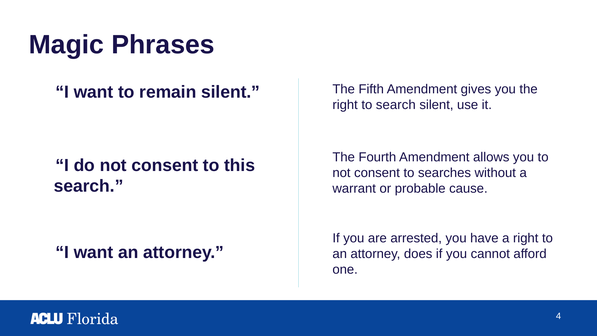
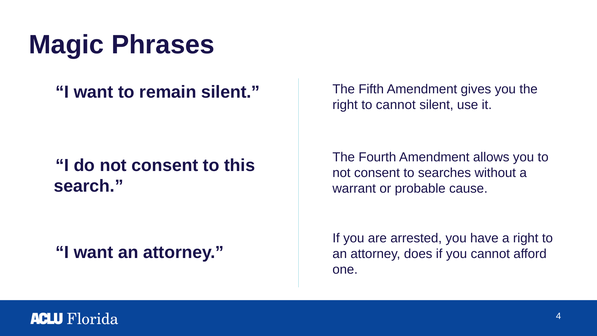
to search: search -> cannot (396, 105)
